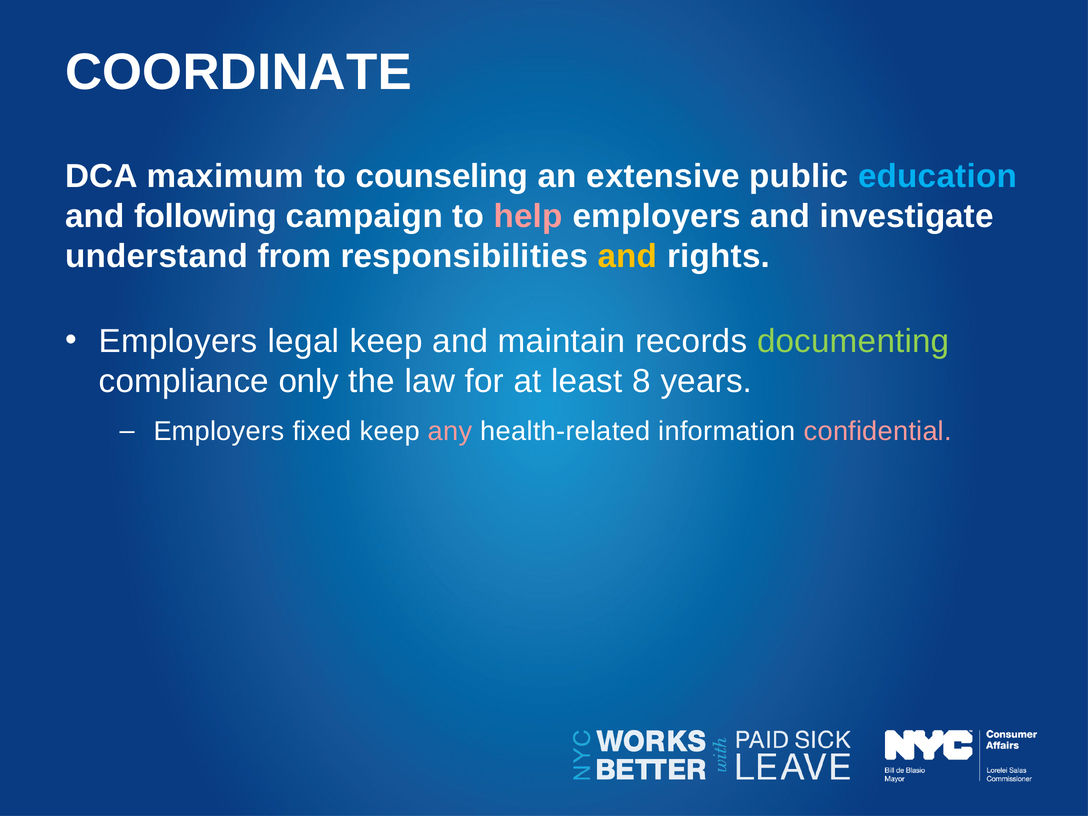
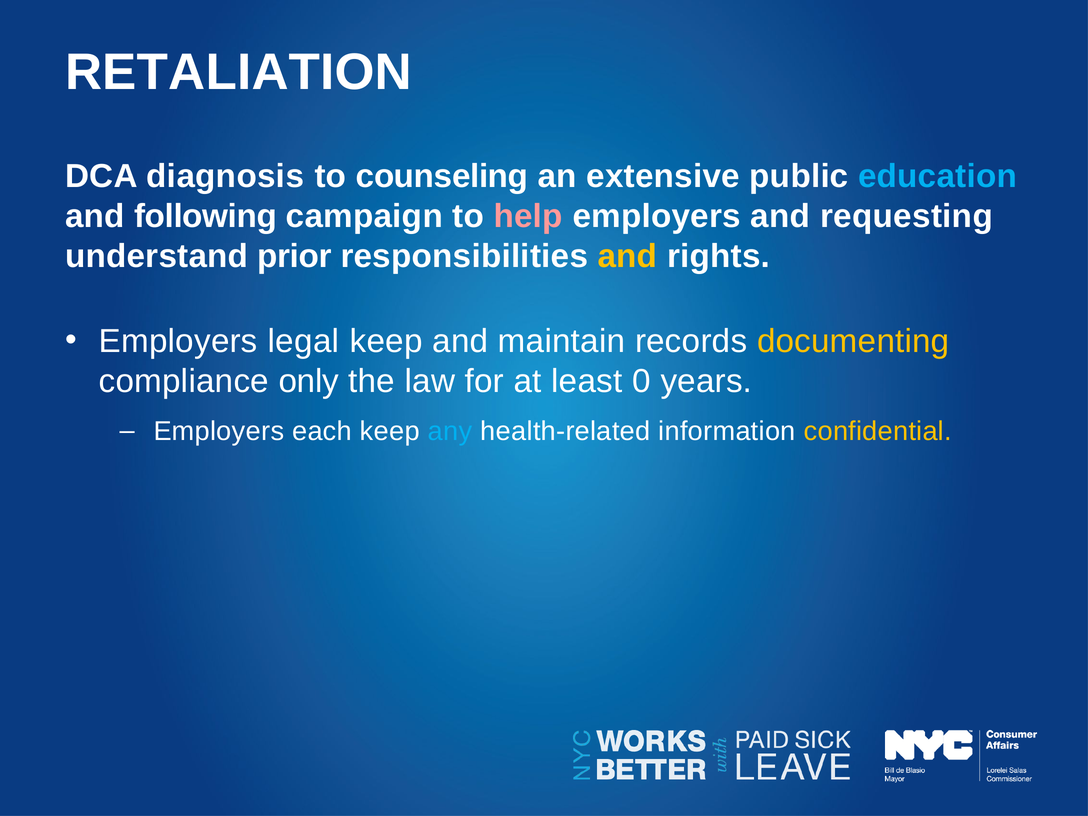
COORDINATE: COORDINATE -> RETALIATION (239, 72)
maximum: maximum -> diagnosis (225, 176)
investigate: investigate -> requesting (907, 216)
from: from -> prior (295, 256)
documenting colour: light green -> yellow (853, 341)
8: 8 -> 0 (641, 381)
fixed: fixed -> each (322, 431)
any colour: pink -> light blue (450, 431)
confidential colour: pink -> yellow (878, 431)
